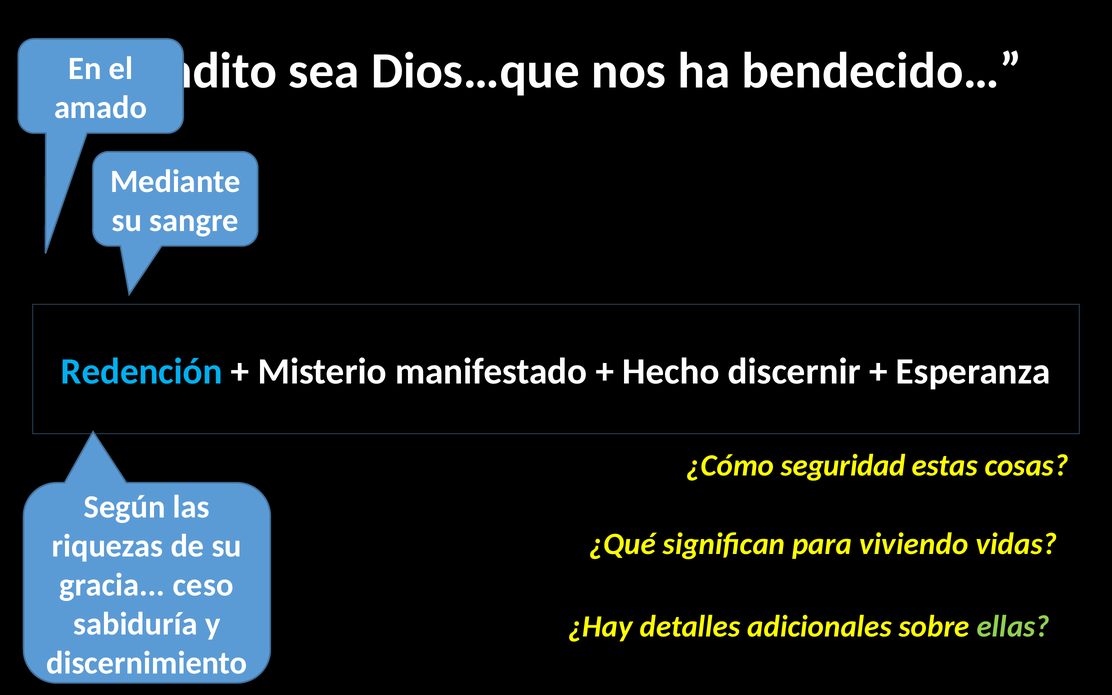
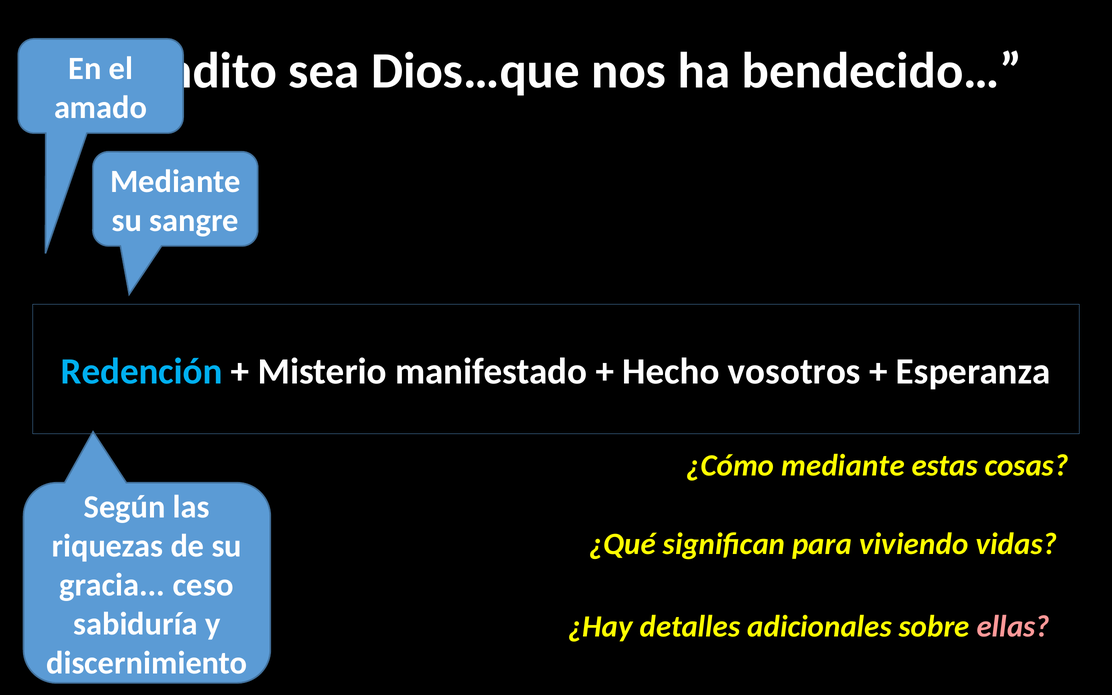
discernir: discernir -> vosotros (794, 372)
¿Cómo seguridad: seguridad -> mediante (843, 466)
ellas colour: light green -> pink (1013, 626)
